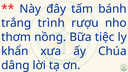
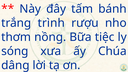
khẩn: khẩn -> sóng (15, 51)
